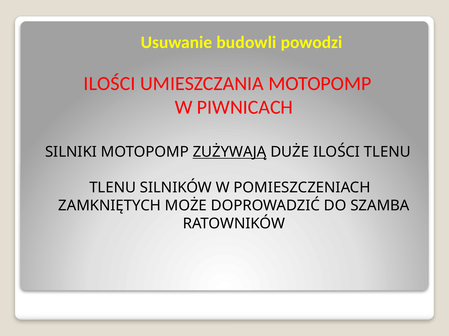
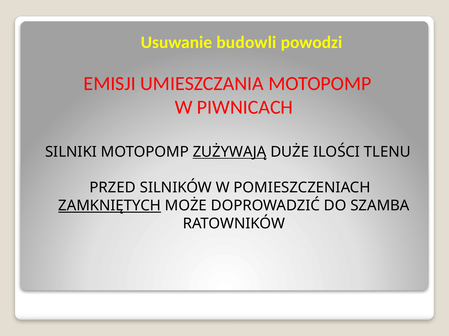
ILOŚCI: ILOŚCI -> EMISJI (110, 84)
TLENU: TLENU -> PRZED (113, 188)
ZAMKNIĘTYCH underline: none -> present (110, 206)
